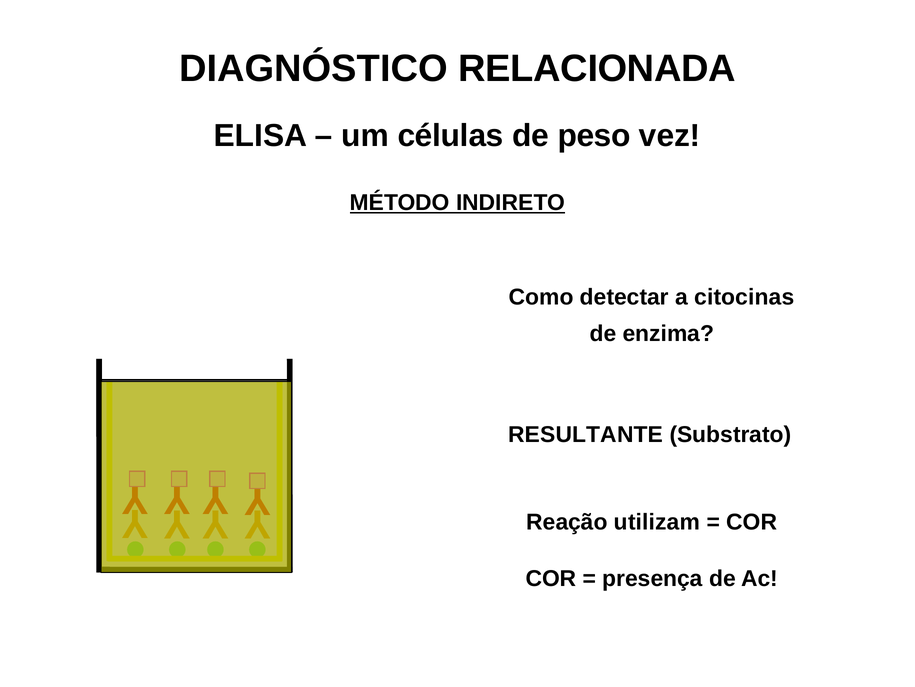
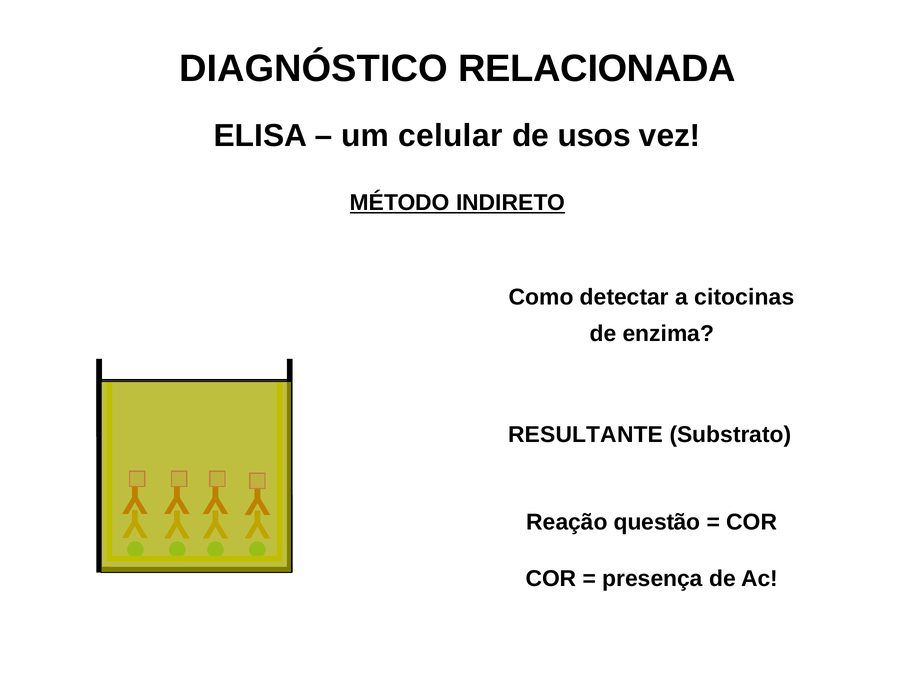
células: células -> celular (450, 136)
peso: peso -> usos (594, 136)
utilizam: utilizam -> questão (657, 522)
